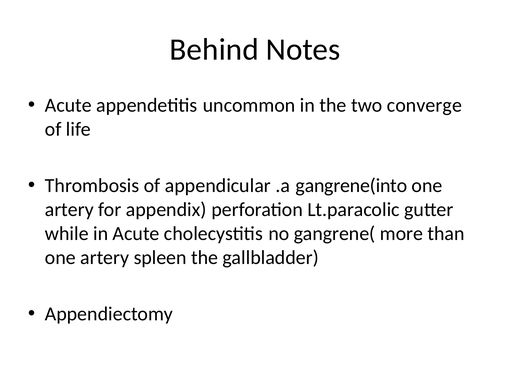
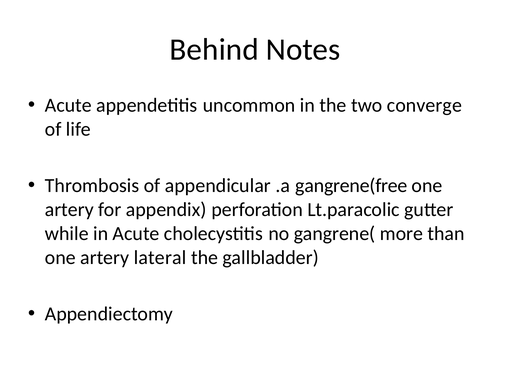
gangrene(into: gangrene(into -> gangrene(free (351, 185)
spleen: spleen -> lateral (160, 257)
